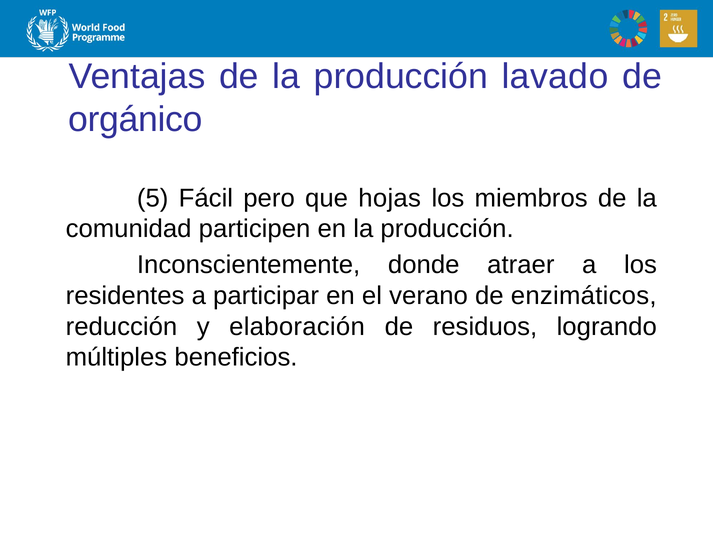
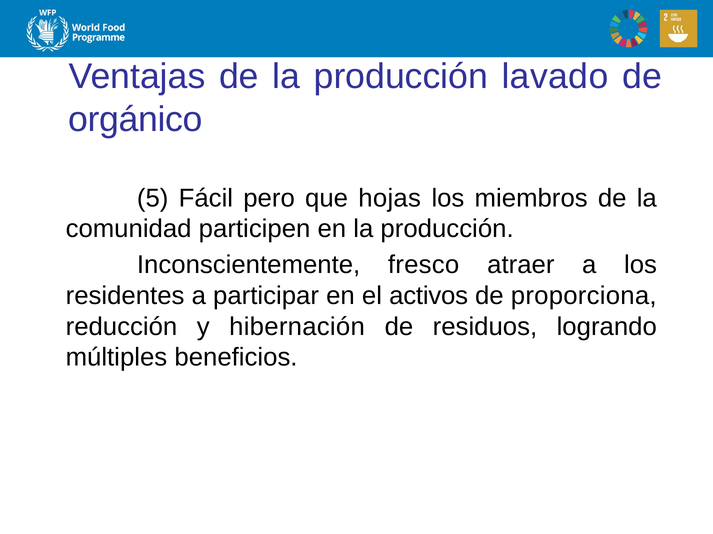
donde: donde -> fresco (424, 265)
verano: verano -> activos (429, 296)
enzimáticos: enzimáticos -> proporciona (584, 296)
elaboración: elaboración -> hibernación (297, 327)
